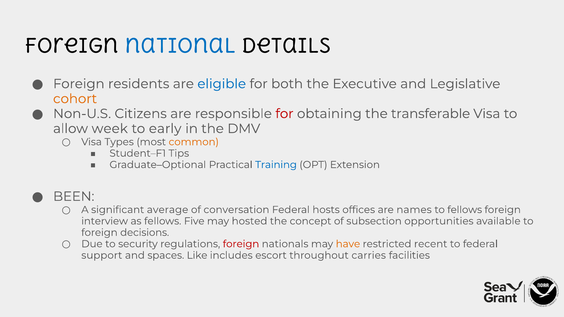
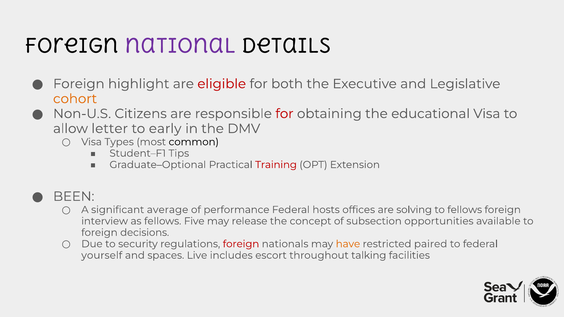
national colour: blue -> purple (180, 46)
residents: residents -> highlight (139, 84)
eligible colour: blue -> red (222, 84)
transferable: transferable -> educational (431, 114)
week: week -> letter (110, 129)
common colour: orange -> black (194, 142)
Training colour: blue -> red (276, 165)
conversation: conversation -> performance (236, 210)
names: names -> solving (414, 210)
hosted: hosted -> release (250, 221)
recent: recent -> paired (431, 244)
support: support -> yourself (102, 256)
Like: Like -> Live (197, 256)
carries: carries -> talking (369, 256)
